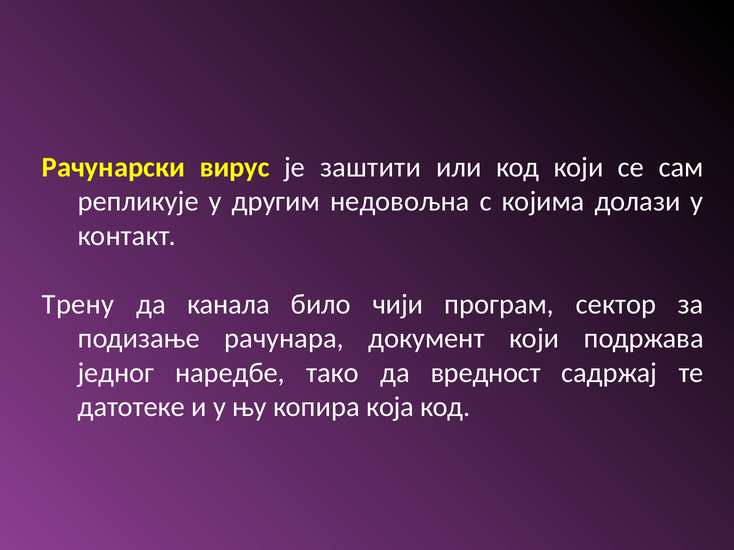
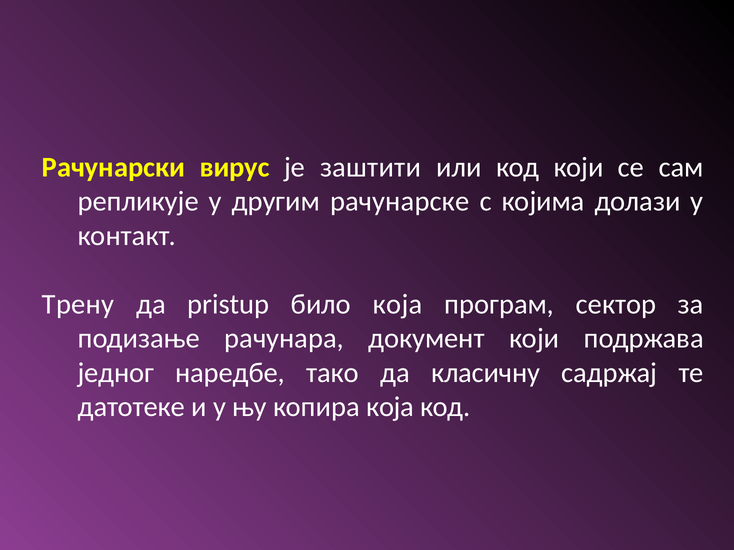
недовољна: недовољна -> рачунарске (400, 202)
канала: канала -> pristup (228, 305)
било чији: чији -> која (398, 305)
вредност: вредност -> класичну (486, 373)
